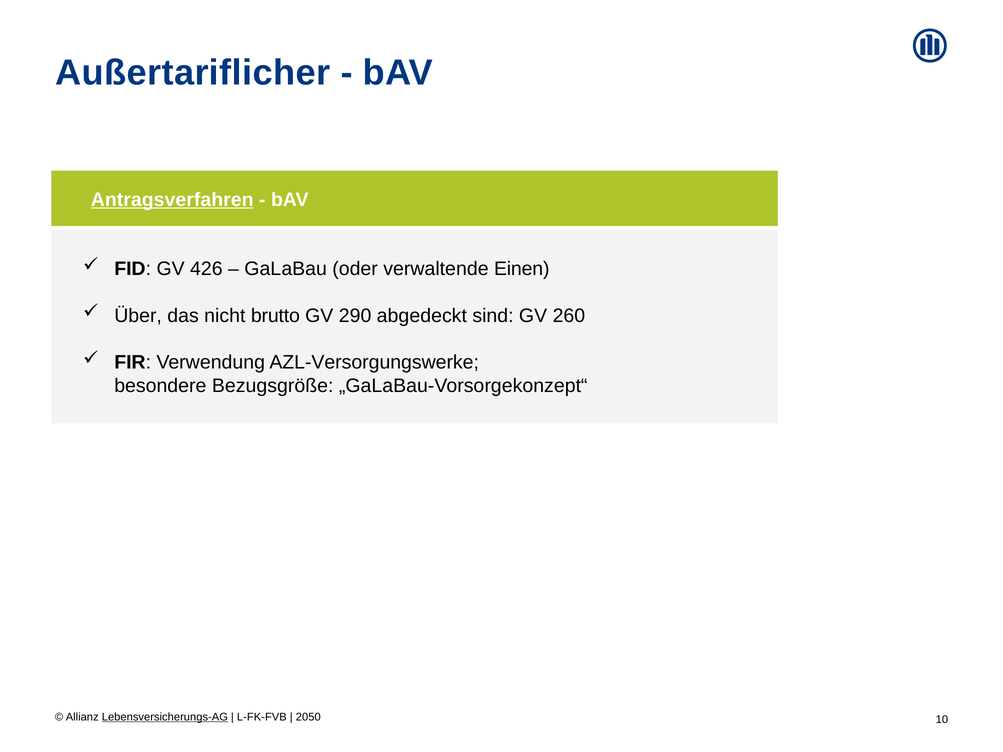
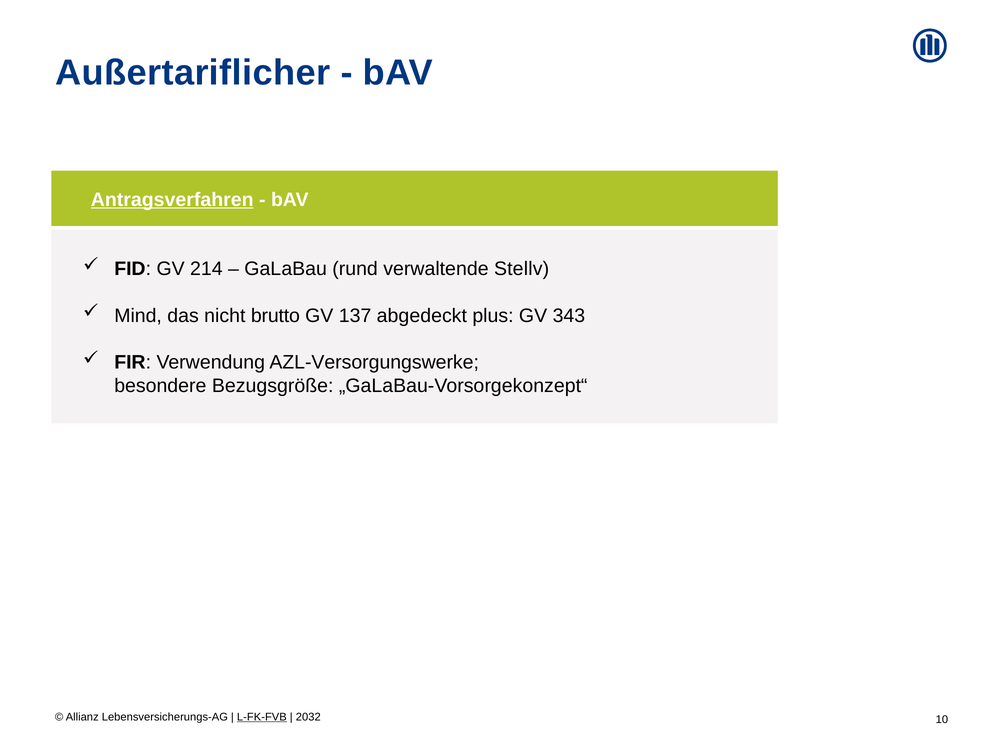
426: 426 -> 214 (206, 269)
oder: oder -> rund (355, 269)
Einen: Einen -> Stellv (522, 269)
Über: Über -> Mind (138, 316)
290: 290 -> 137 (355, 316)
sind: sind -> plus (493, 316)
260: 260 -> 343 (569, 316)
Lebensversicherungs-AG underline: present -> none (165, 717)
L-FK-FVB underline: none -> present (262, 717)
2050: 2050 -> 2032 (308, 717)
